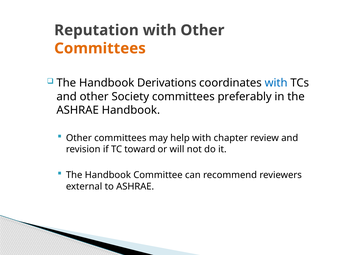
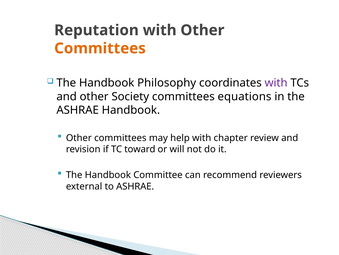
Derivations: Derivations -> Philosophy (167, 83)
with colour: blue -> purple (276, 83)
preferably: preferably -> equations (245, 96)
